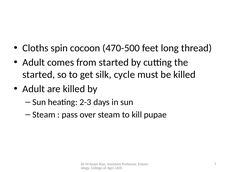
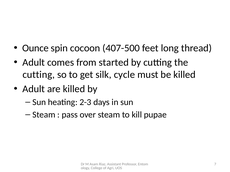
Cloths: Cloths -> Ounce (35, 48)
470-500: 470-500 -> 407-500 (121, 48)
started: started -> cutting (39, 75)
